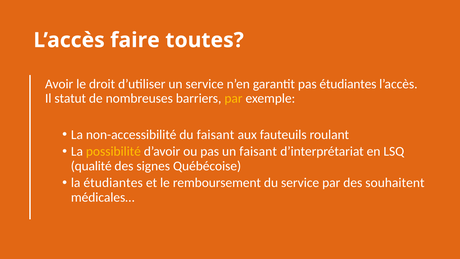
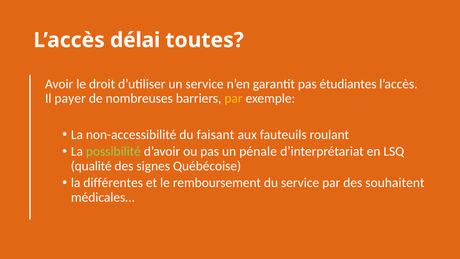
faire: faire -> délai (135, 40)
statut: statut -> payer (70, 98)
possibilité colour: yellow -> light green (113, 151)
un faisant: faisant -> pénale (258, 151)
la étudiantes: étudiantes -> différentes (113, 183)
